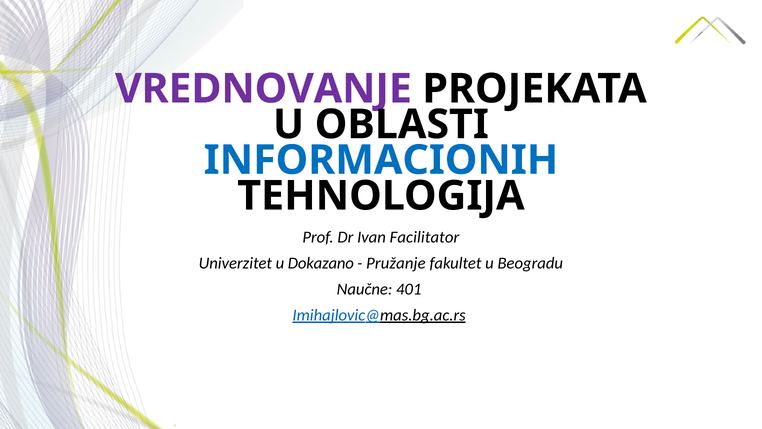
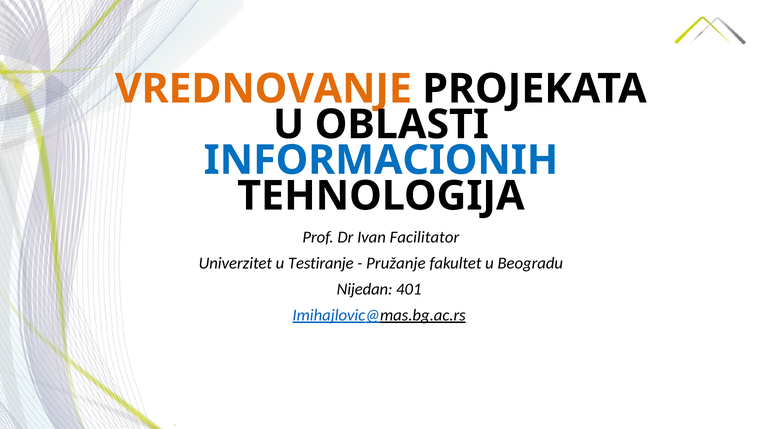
VREDNOVANJE colour: purple -> orange (263, 89)
Dokazano: Dokazano -> Testiranje (321, 263)
Naučne: Naučne -> Nijedan (365, 289)
